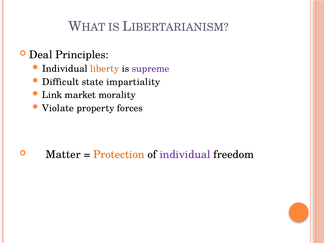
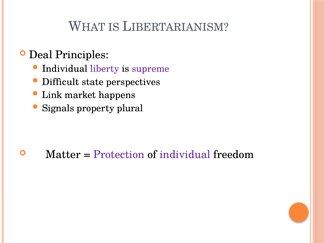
liberty colour: orange -> purple (105, 69)
impartiality: impartiality -> perspectives (133, 82)
morality: morality -> happens (117, 95)
Violate: Violate -> Signals (58, 108)
forces: forces -> plural (130, 108)
Protection colour: orange -> purple (119, 155)
